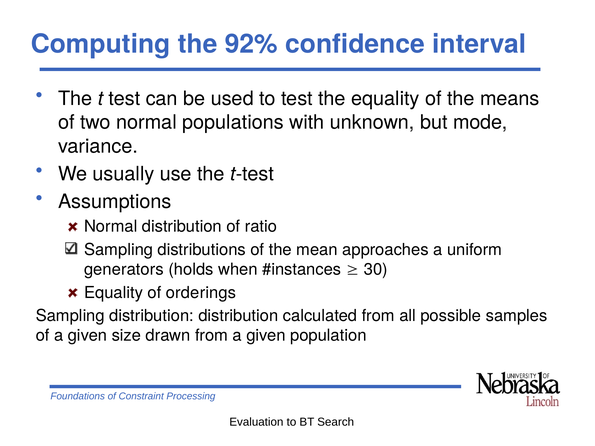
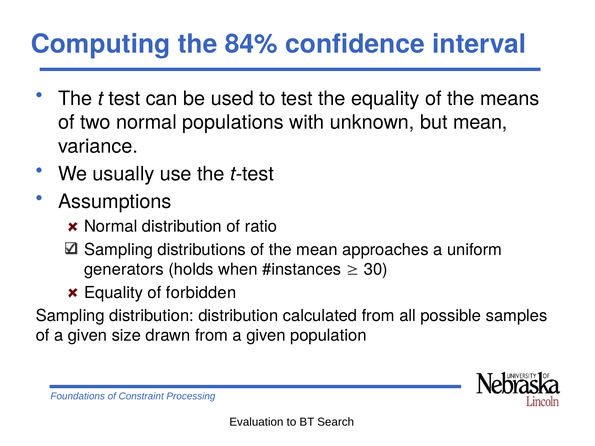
92%: 92% -> 84% (251, 44)
but mode: mode -> mean (480, 122)
orderings: orderings -> forbidden (201, 293)
